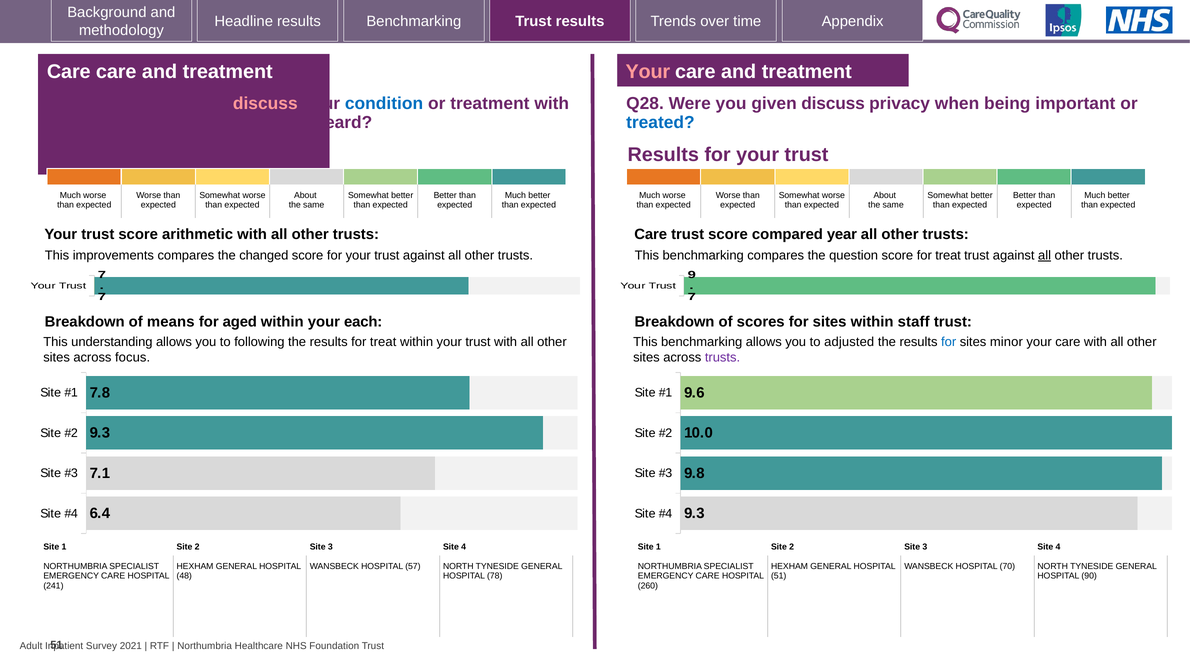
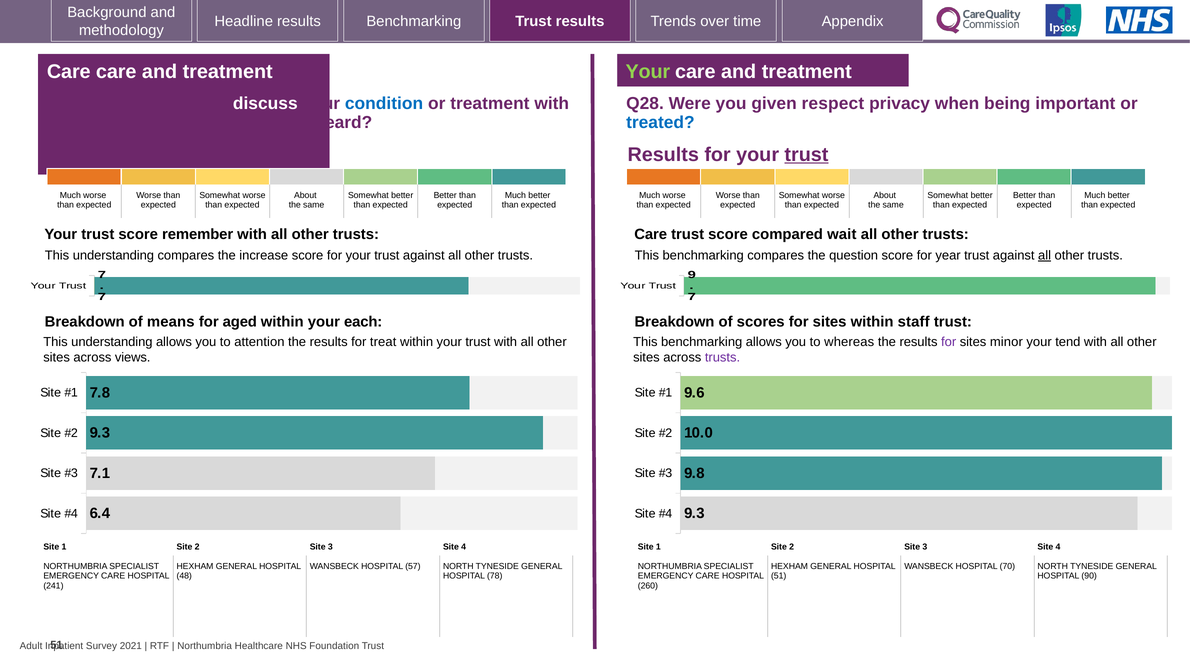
Your colour: pink -> light green (648, 72)
discuss colour: pink -> white (265, 104)
given discuss: discuss -> respect (833, 104)
trust underline: none -> present (806, 155)
arithmetic: arithmetic -> remember (198, 235)
year: year -> wait (842, 235)
improvements: improvements -> understanding (113, 256)
changed: changed -> increase (264, 256)
score for treat: treat -> year (948, 256)
following: following -> attention (259, 342)
adjusted: adjusted -> whereas (849, 342)
for colour: blue -> purple (949, 342)
care: care -> tend (1068, 342)
focus: focus -> views (133, 358)
